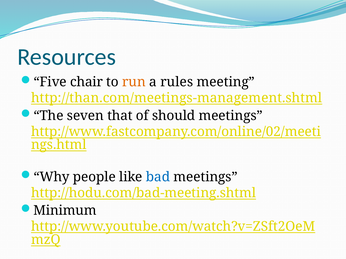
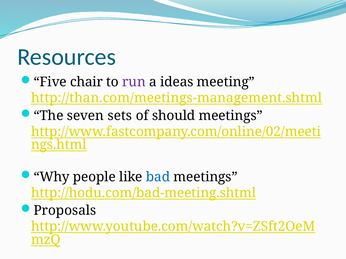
run colour: orange -> purple (134, 82)
rules: rules -> ideas (177, 82)
that: that -> sets (120, 116)
Minimum: Minimum -> Proposals (65, 211)
